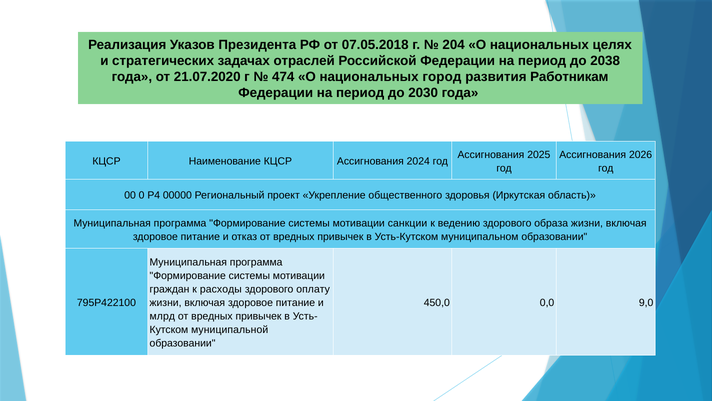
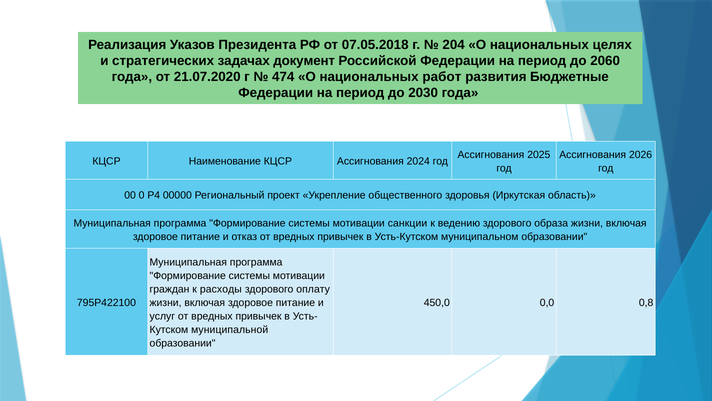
отраслей: отраслей -> документ (304, 61)
2038: 2038 -> 2060 (605, 61)
город: город -> работ (442, 77)
Работникам: Работникам -> Бюджетные (569, 77)
9,0: 9,0 -> 0,8 (646, 302)
млрд: млрд -> услуг (162, 316)
